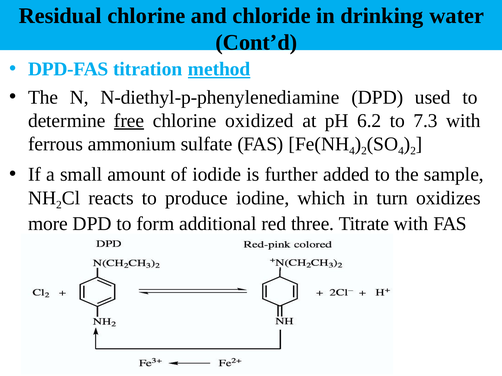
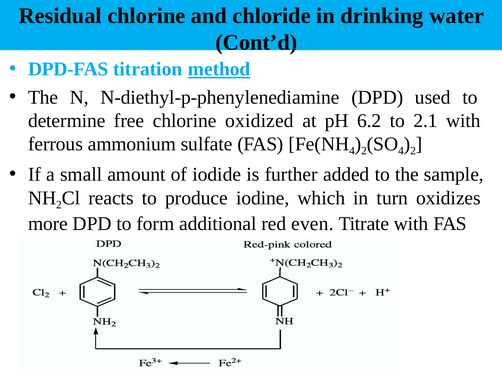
free underline: present -> none (129, 121)
7.3: 7.3 -> 2.1 (426, 121)
three: three -> even (312, 224)
